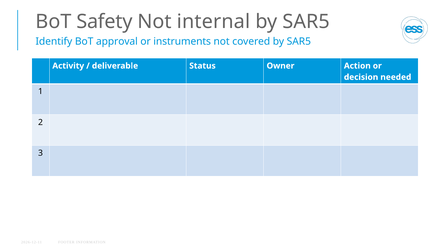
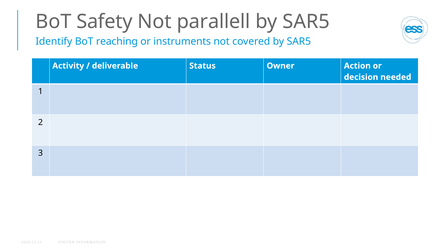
internal: internal -> parallell (214, 22)
approval: approval -> reaching (117, 41)
